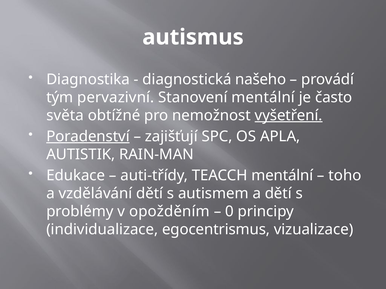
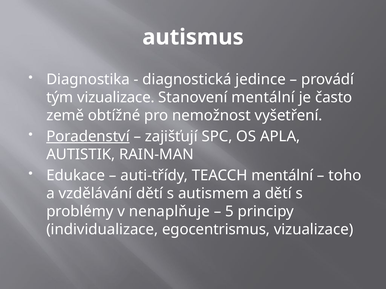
našeho: našeho -> jedince (261, 80)
tým pervazivní: pervazivní -> vizualizace (116, 98)
světa: světa -> země (65, 116)
vyšetření underline: present -> none (289, 116)
opožděním: opožděním -> nenaplňuje (169, 212)
0: 0 -> 5 (229, 212)
